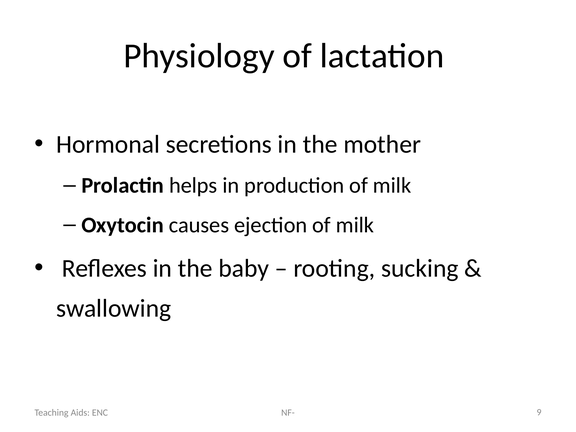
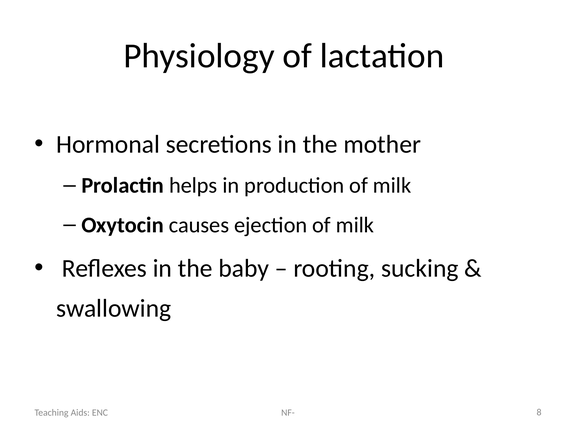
9: 9 -> 8 (539, 412)
